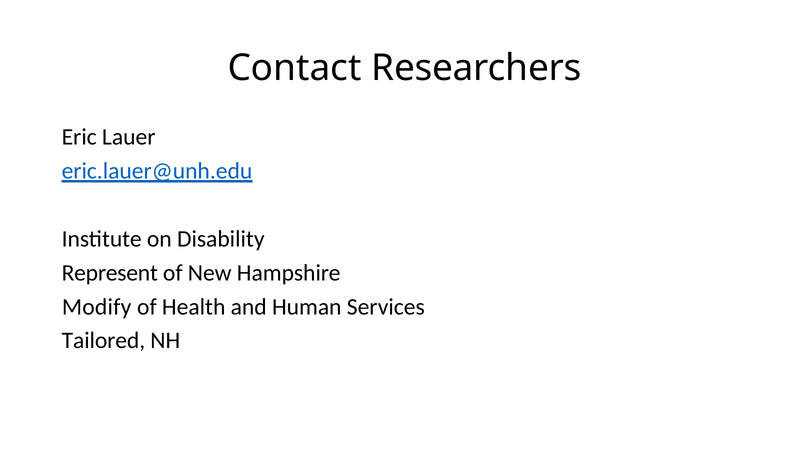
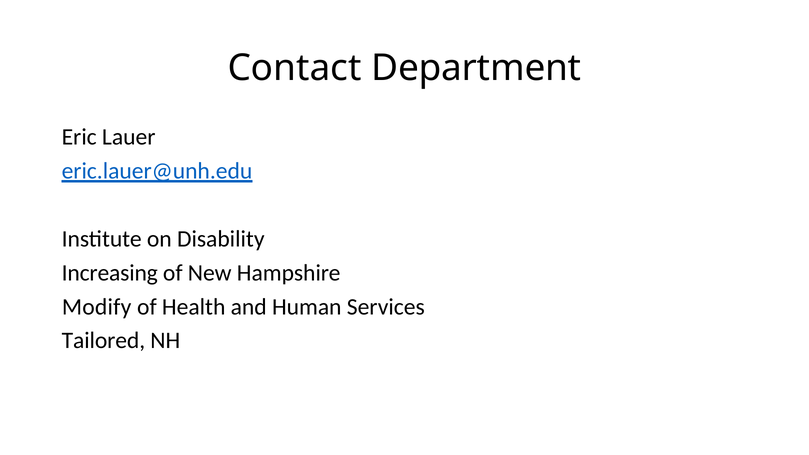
Researchers: Researchers -> Department (476, 68)
Represent: Represent -> Increasing (110, 273)
